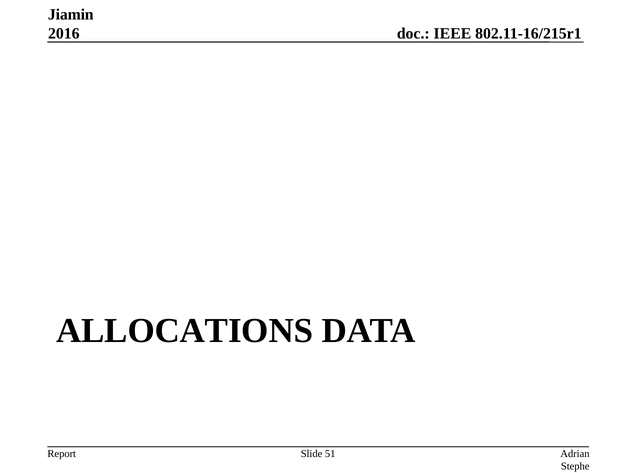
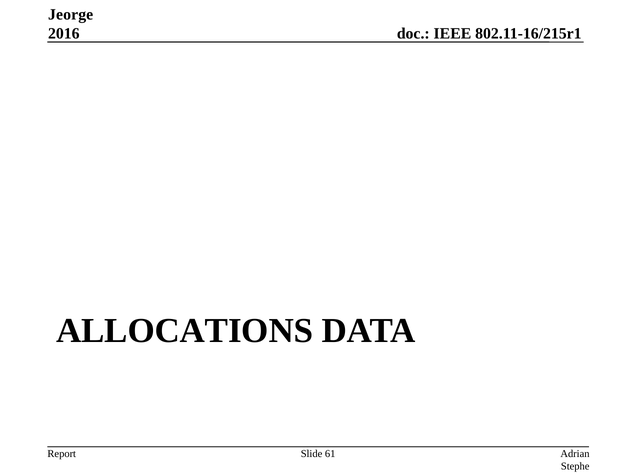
Jiamin: Jiamin -> Jeorge (71, 15)
51: 51 -> 61 (330, 454)
